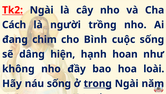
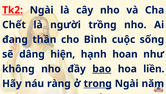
Cách: Cách -> Chết (14, 25)
chim: chim -> thần (44, 39)
bao underline: none -> present (102, 68)
loài: loài -> liền (154, 68)
sống: sống -> ràng (59, 83)
